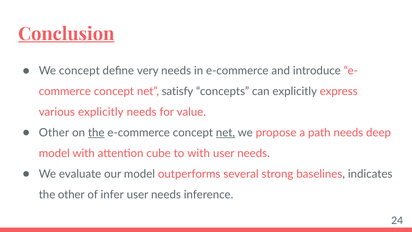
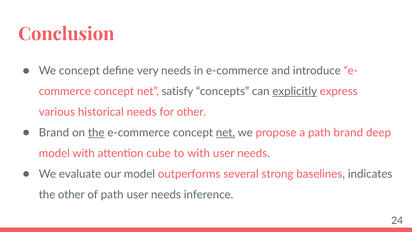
Conclusion underline: present -> none (66, 34)
explicitly underline: none -> present (295, 91)
various explicitly: explicitly -> historical (101, 112)
for value: value -> other (191, 112)
Other: Other -> Brand (54, 133)
path needs: needs -> brand (348, 133)
of infer: infer -> path (112, 194)
